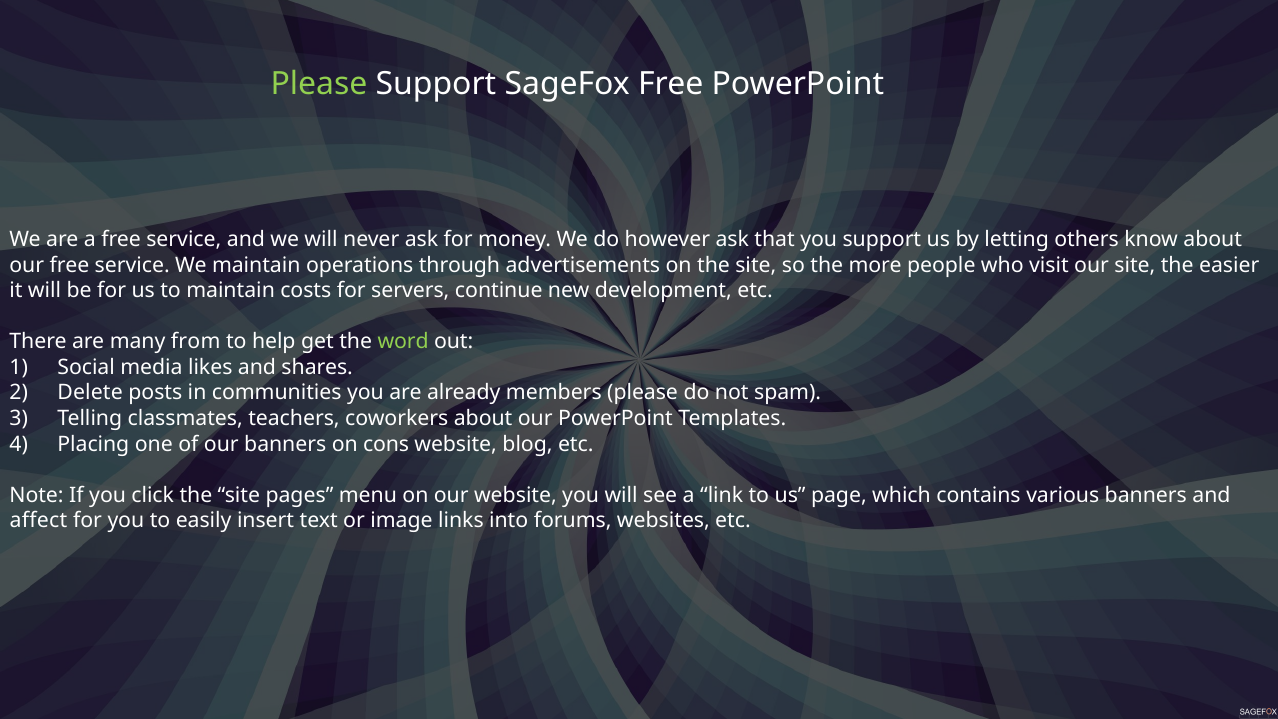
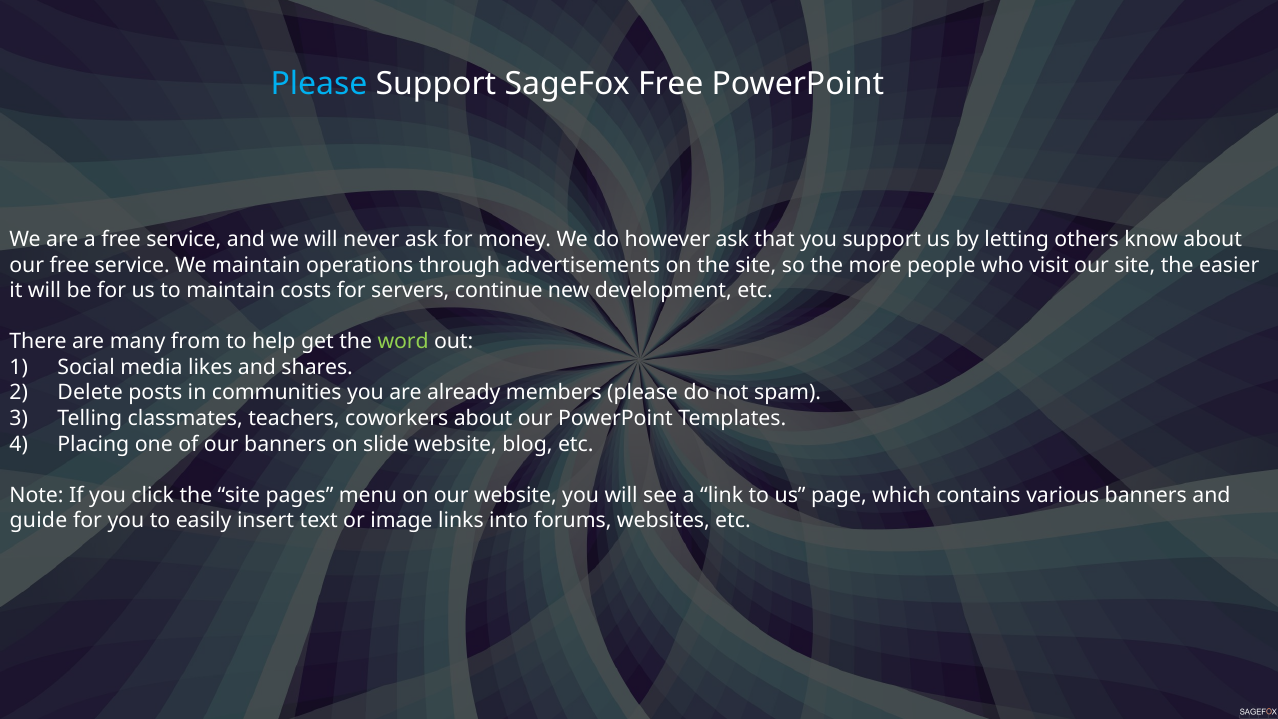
Please colour: light green -> light blue (319, 84)
cons: cons -> slide (386, 444)
affect: affect -> guide (38, 521)
